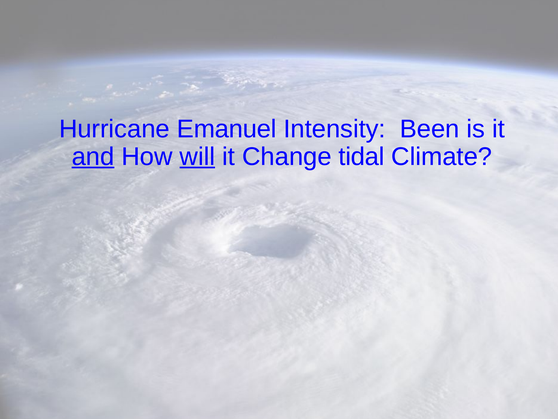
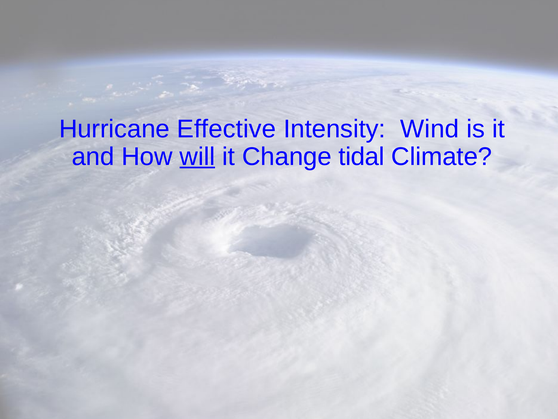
Emanuel: Emanuel -> Effective (227, 129)
Been: Been -> Wind (430, 129)
and underline: present -> none (93, 156)
